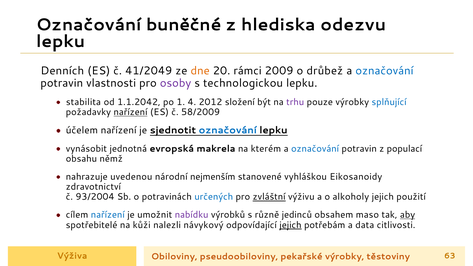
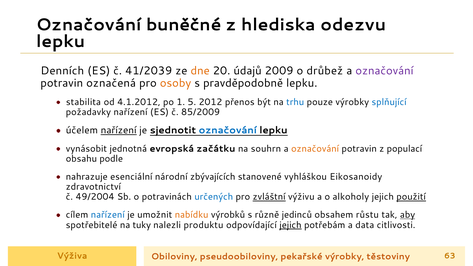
41/2049: 41/2049 -> 41/2039 (149, 71)
rámci: rámci -> údajů (248, 71)
označování colour: blue -> purple (384, 71)
vlastnosti: vlastnosti -> označená (111, 83)
osoby colour: purple -> orange (176, 83)
technologickou: technologickou -> pravděpodobně (243, 83)
1.1.2042: 1.1.2042 -> 4.1.2012 (139, 102)
4: 4 -> 5 (192, 102)
složení: složení -> přenos (240, 102)
trhu colour: purple -> blue (295, 102)
nařízení underline: present -> none (131, 112)
58/2009: 58/2009 -> 85/2009 (201, 112)
nařízení underline: none -> present (119, 130)
makrela: makrela -> začátku (216, 149)
kterém: kterém -> souhrn (266, 149)
označování colour: blue -> orange (315, 149)
němž: němž -> podle (111, 159)
uvedenou: uvedenou -> esenciální (131, 177)
nejmenším: nejmenším -> zbývajících (213, 177)
93/2004: 93/2004 -> 49/2004 (95, 197)
použití underline: none -> present (411, 197)
nabídku colour: purple -> orange (192, 215)
maso: maso -> růstu (367, 215)
kůži: kůži -> tuky (142, 225)
návykový: návykový -> produktu (203, 225)
